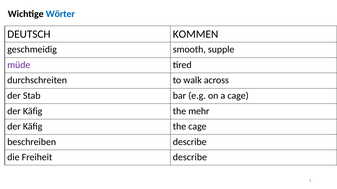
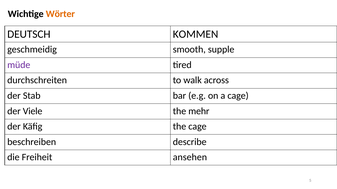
Wörter colour: blue -> orange (60, 14)
Käfig: Käfig -> Viele (33, 111)
Freiheit describe: describe -> ansehen (190, 158)
